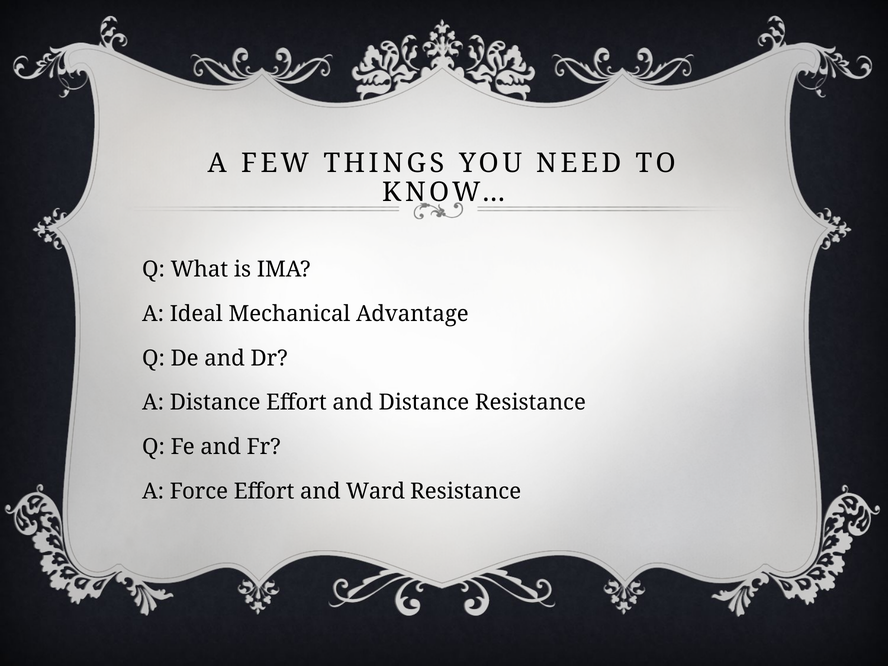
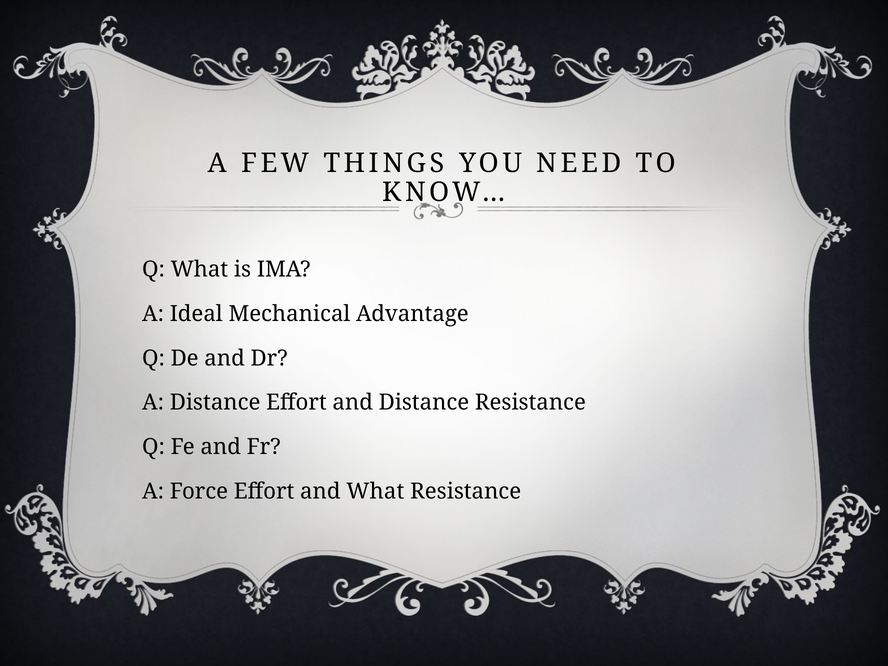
and Ward: Ward -> What (375, 491)
